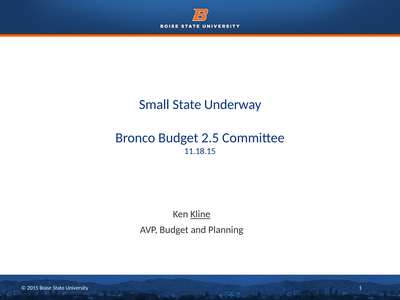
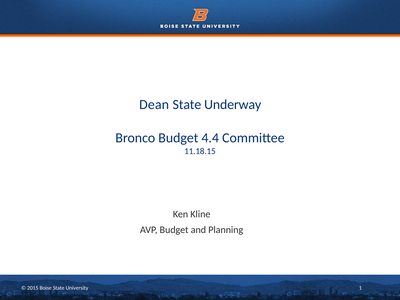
Small: Small -> Dean (154, 104)
2.5: 2.5 -> 4.4 (210, 138)
Kline underline: present -> none (200, 214)
